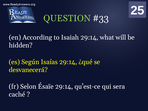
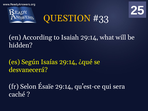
QUESTION colour: light green -> yellow (67, 18)
